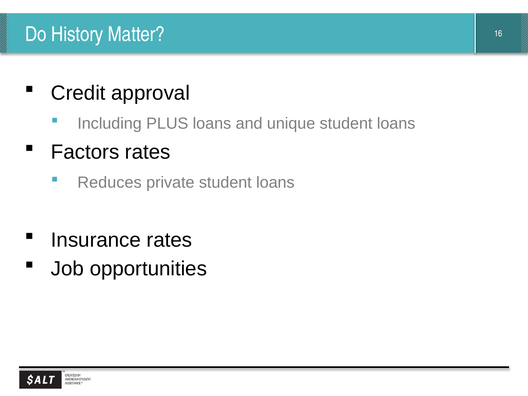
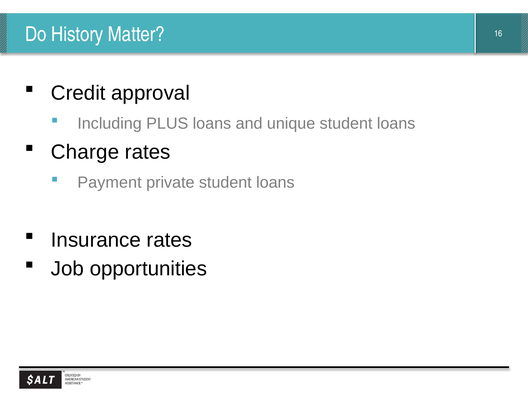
Factors: Factors -> Charge (85, 152)
Reduces: Reduces -> Payment (110, 183)
